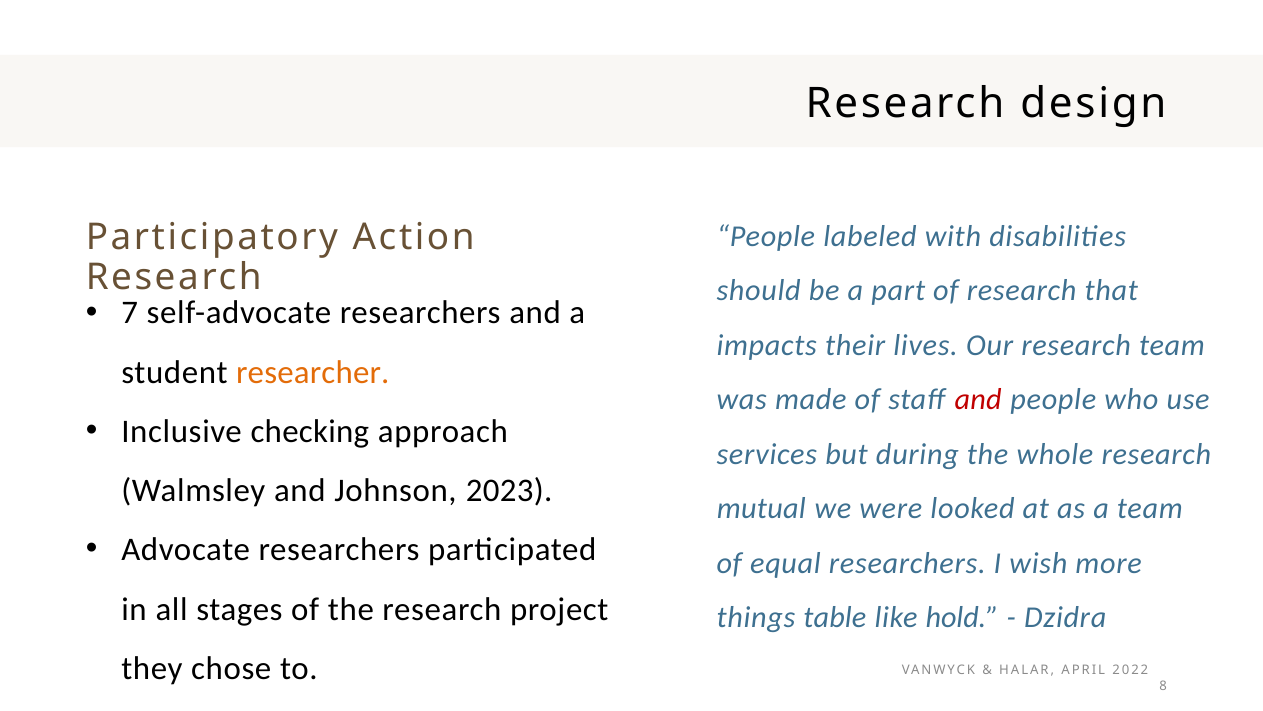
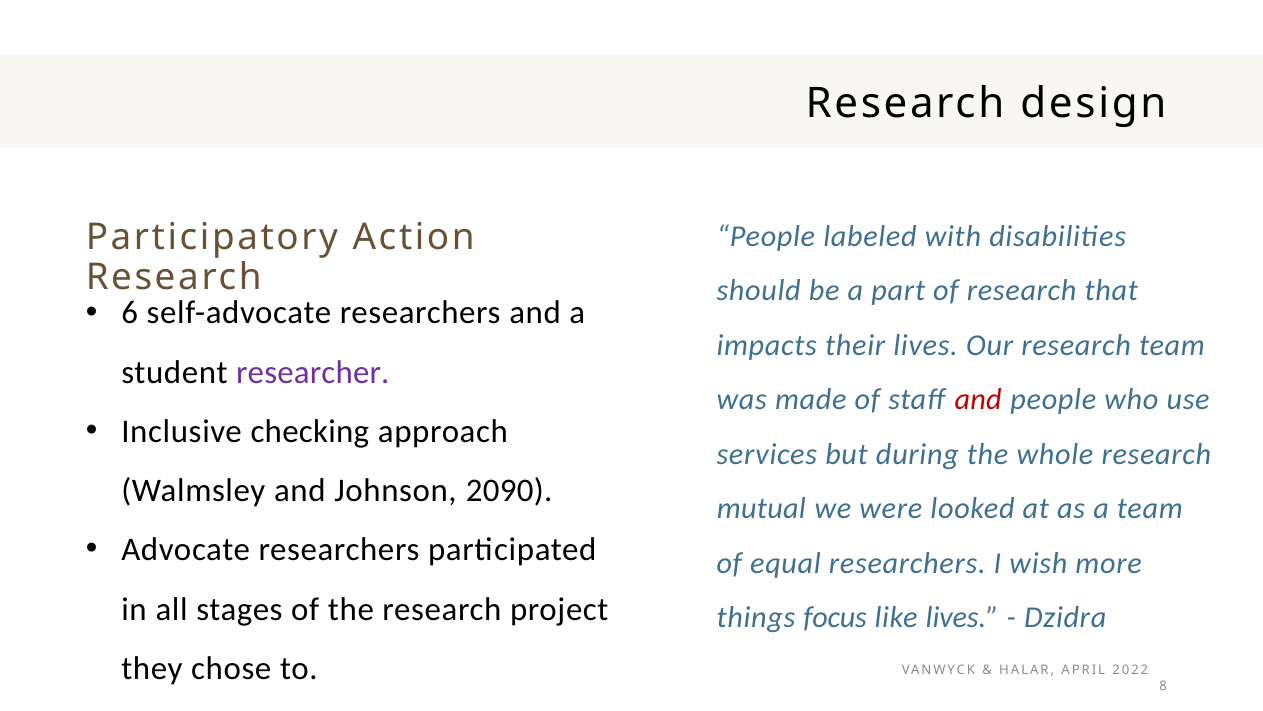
7: 7 -> 6 (130, 313)
researcher colour: orange -> purple (313, 372)
2023: 2023 -> 2090 (509, 490)
table: table -> focus (835, 617)
like hold: hold -> lives (962, 617)
